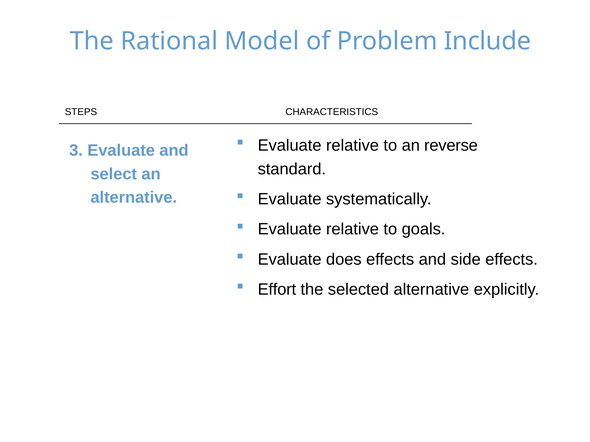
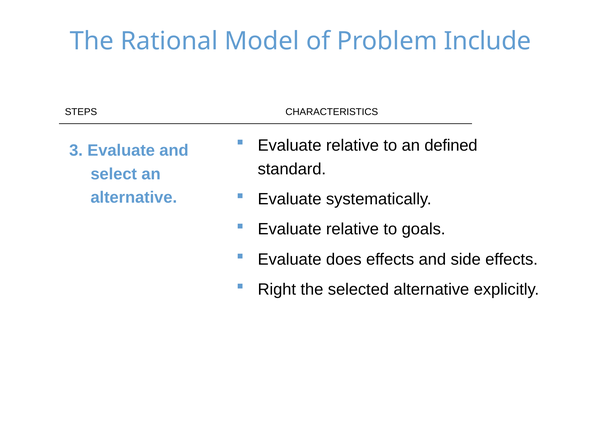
reverse: reverse -> defined (451, 146)
Effort: Effort -> Right (277, 290)
